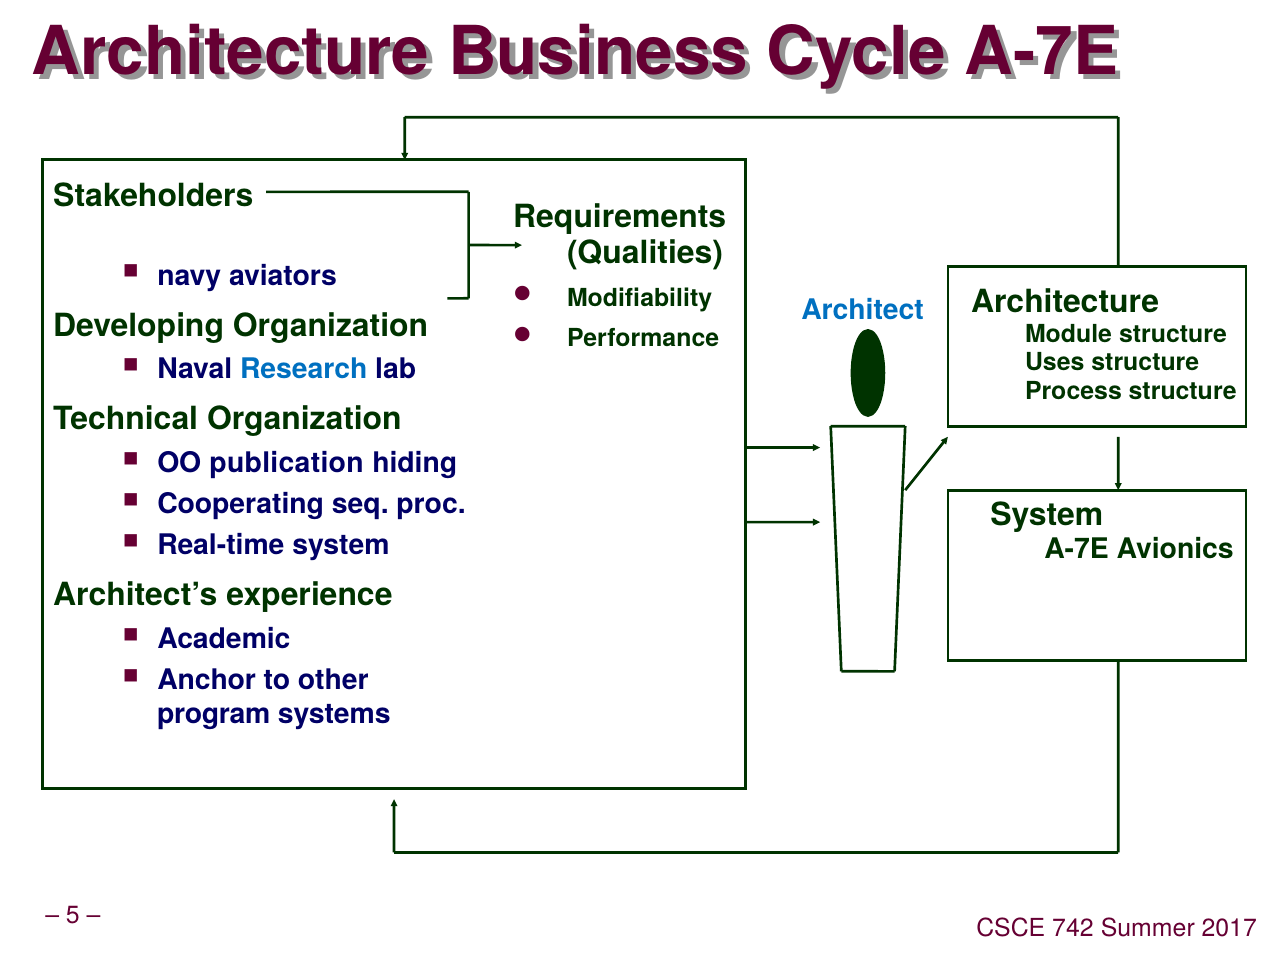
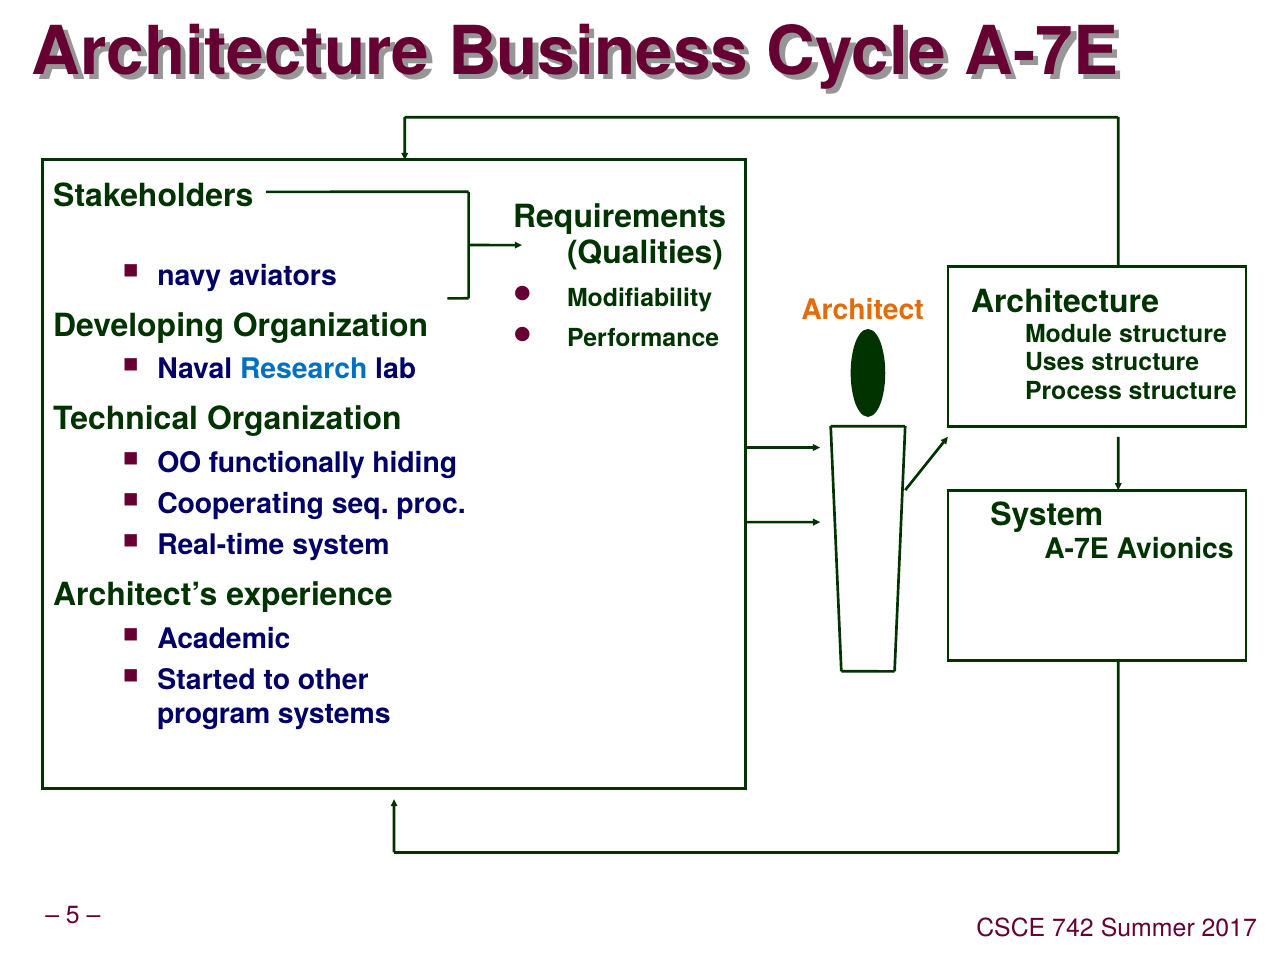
Architect colour: blue -> orange (863, 310)
publication: publication -> functionally (287, 463)
Anchor: Anchor -> Started (207, 680)
